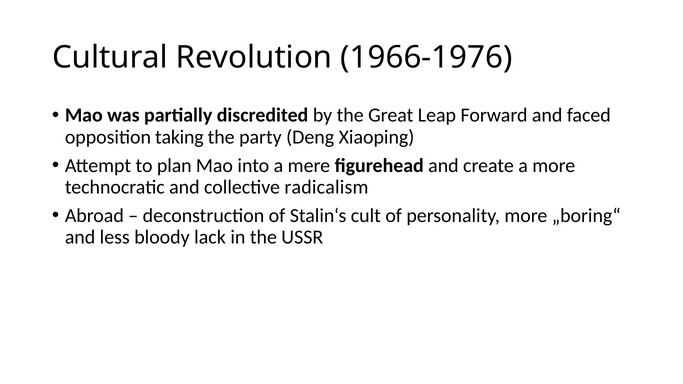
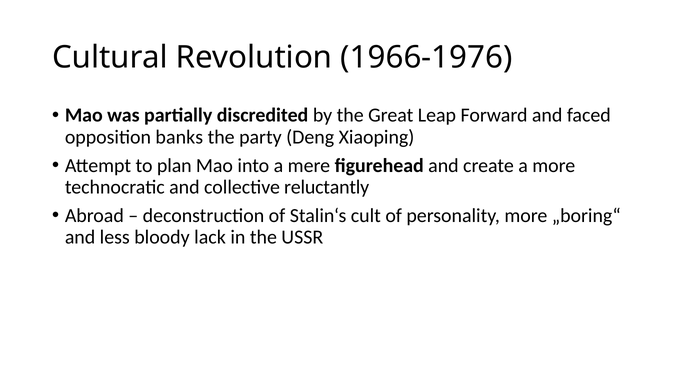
taking: taking -> banks (179, 137)
radicalism: radicalism -> reluctantly (327, 187)
